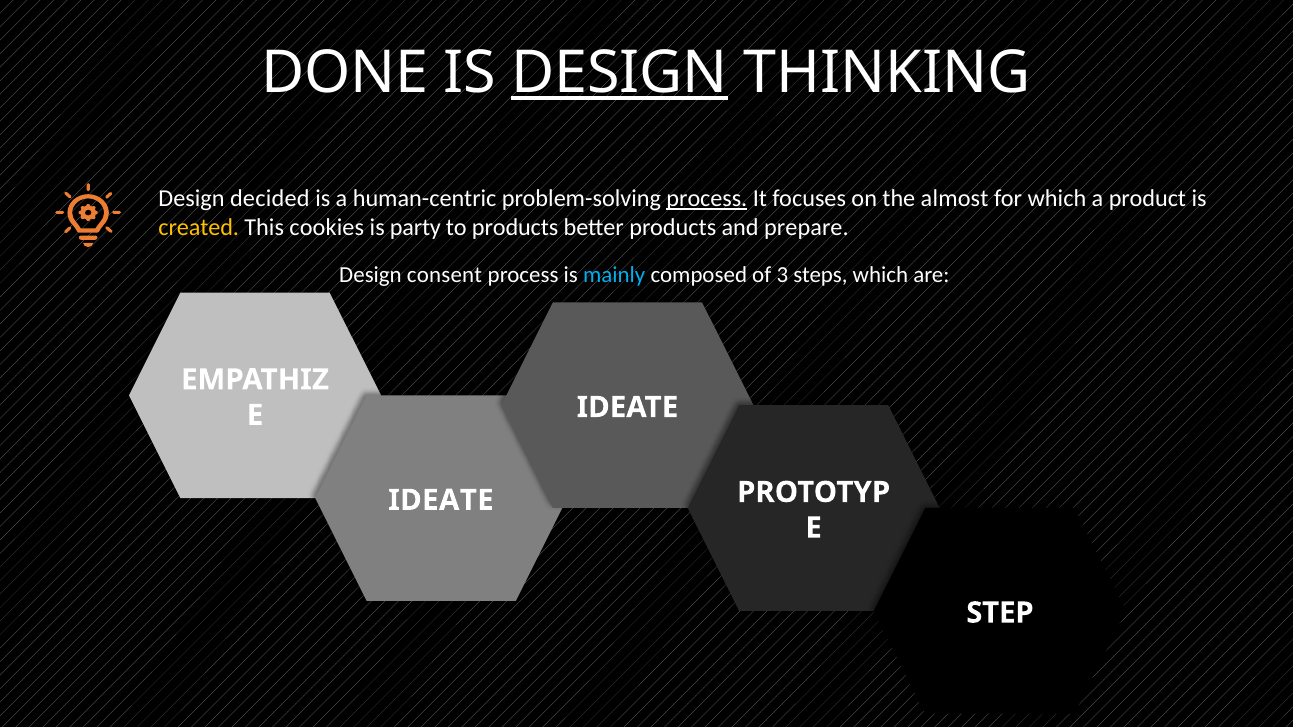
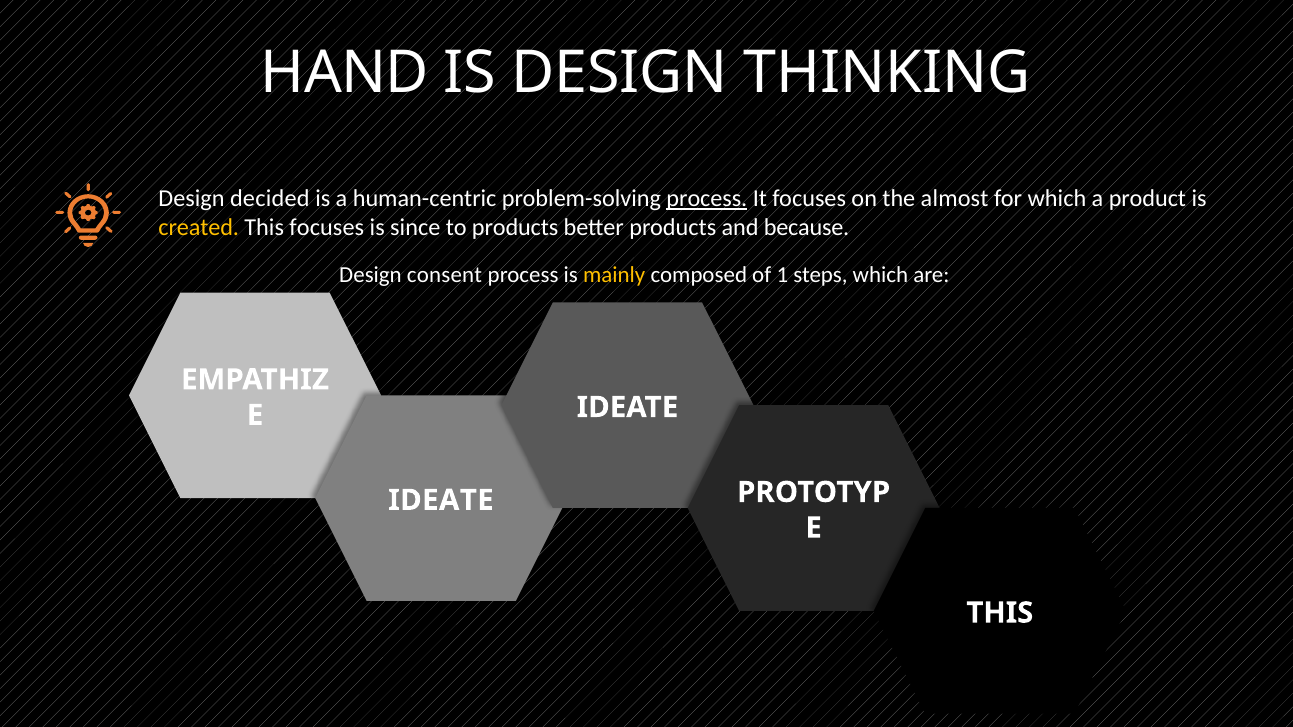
DONE: DONE -> HAND (345, 73)
DESIGN underline: present -> none (620, 73)
This cookies: cookies -> focuses (327, 228)
party: party -> since (415, 228)
prepare: prepare -> because (807, 228)
mainly colour: light blue -> yellow (614, 275)
3: 3 -> 1 (782, 275)
STEP: STEP -> THIS (1000, 613)
